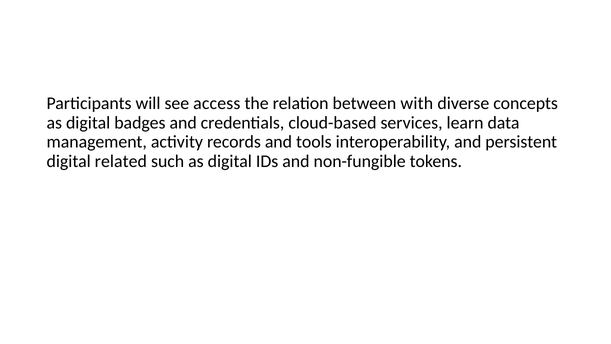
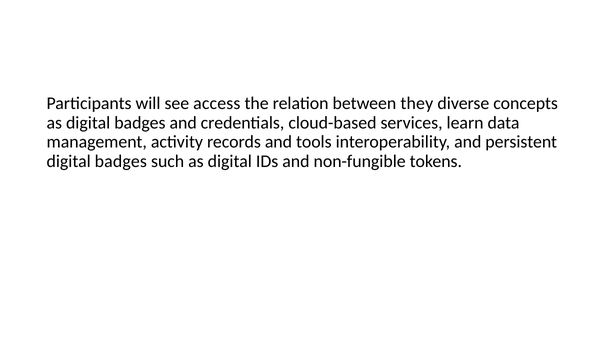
with: with -> they (417, 103)
related: related -> badges (121, 161)
